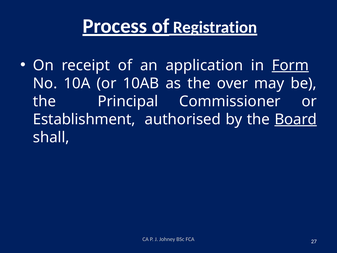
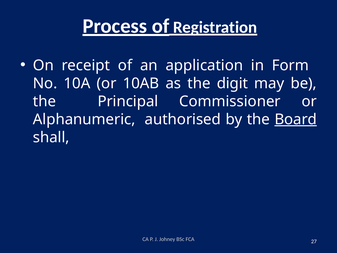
Form underline: present -> none (290, 65)
over: over -> digit (232, 83)
Establishment: Establishment -> Alphanumeric (84, 119)
